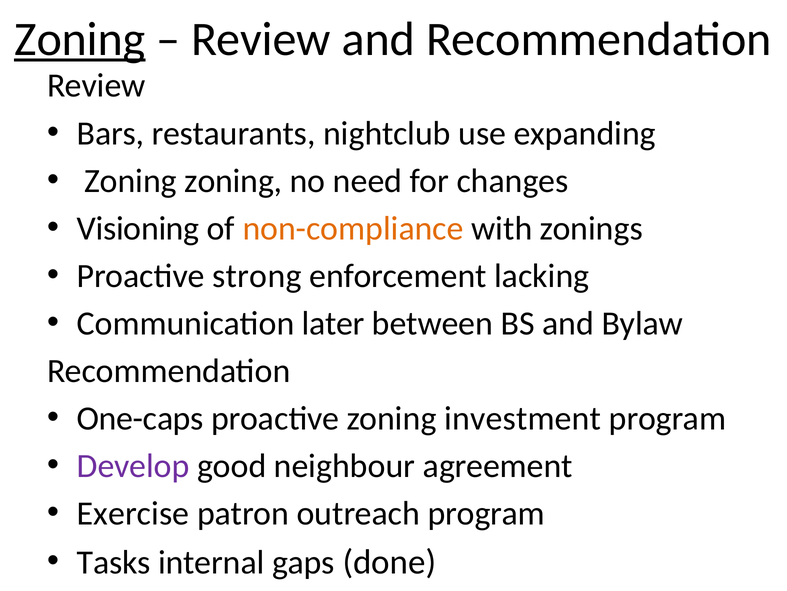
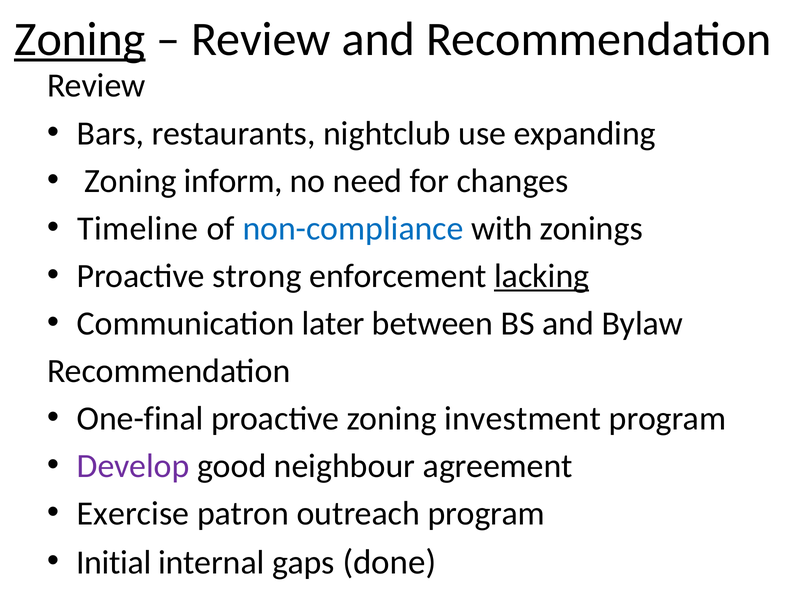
Zoning zoning: zoning -> inform (233, 181)
Visioning: Visioning -> Timeline (138, 228)
non-compliance colour: orange -> blue (353, 228)
lacking underline: none -> present (542, 276)
One-caps: One-caps -> One-final (140, 418)
Tasks: Tasks -> Initial (114, 562)
